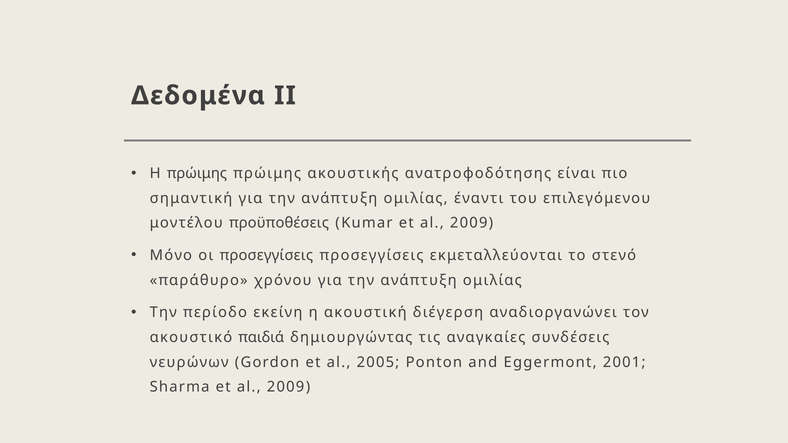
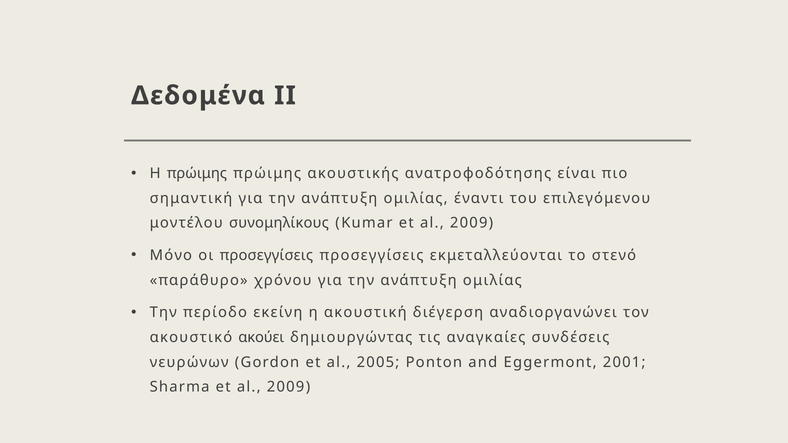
προϋποθέσεις: προϋποθέσεις -> συνομηλίκους (279, 223)
παιδιά: παιδιά -> ακούει (261, 338)
